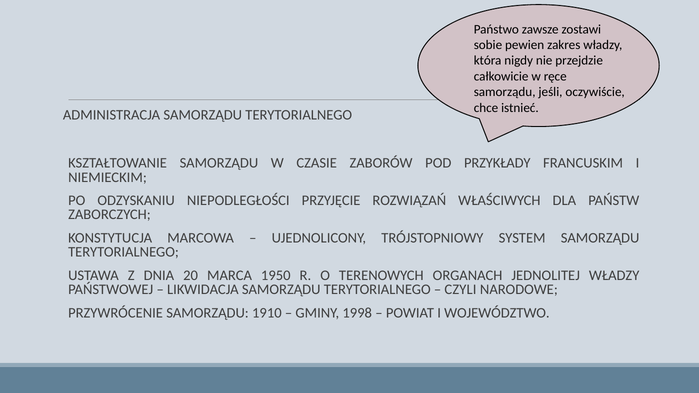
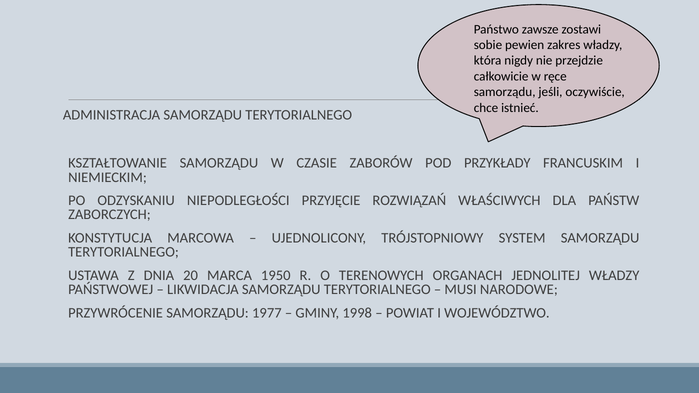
CZYLI: CZYLI -> MUSI (461, 290)
1910: 1910 -> 1977 (267, 313)
